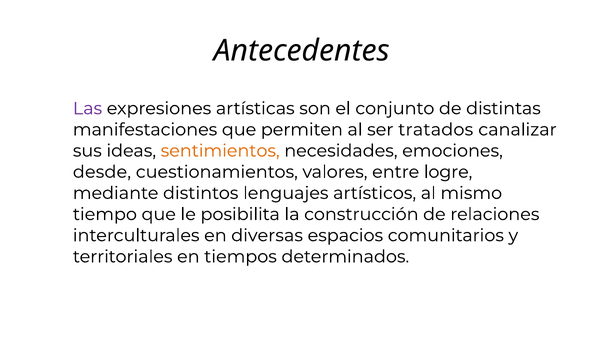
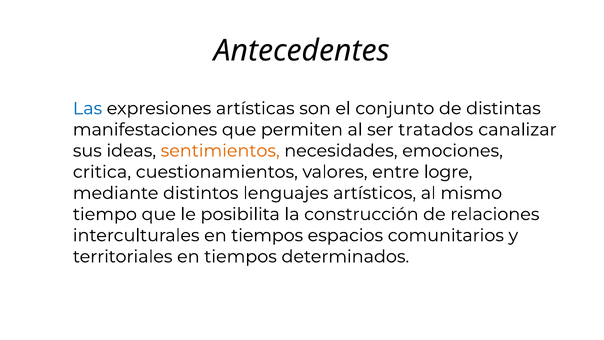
Las colour: purple -> blue (88, 108)
desde: desde -> critica (102, 172)
interculturales en diversas: diversas -> tiempos (267, 235)
